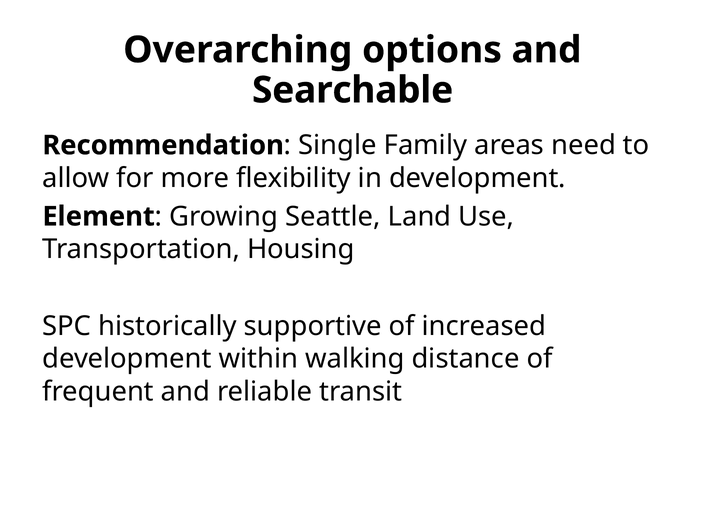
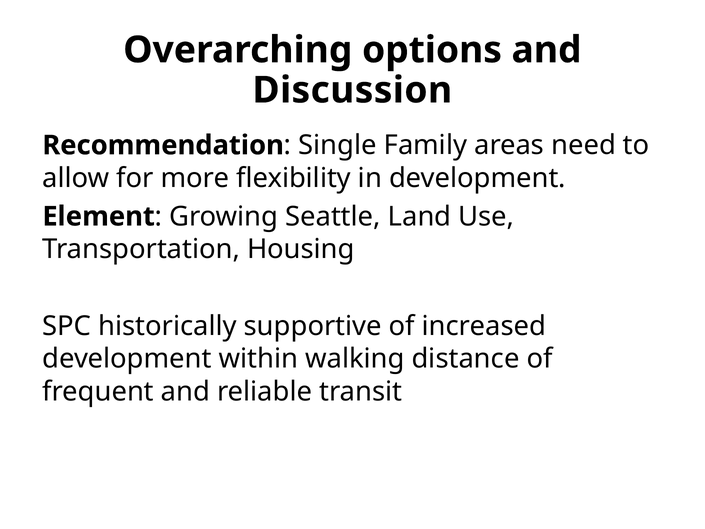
Searchable: Searchable -> Discussion (352, 90)
